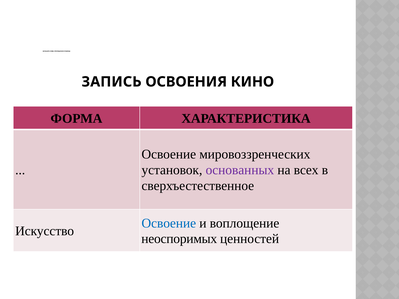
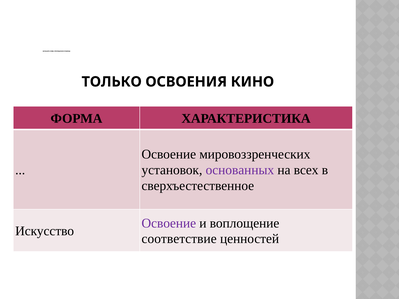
ЗАПИСЬ: ЗАПИСЬ -> ТОЛЬКО (112, 82)
Освоение colour: blue -> purple (169, 223)
неоспоримых: неоспоримых -> соответствие (179, 239)
